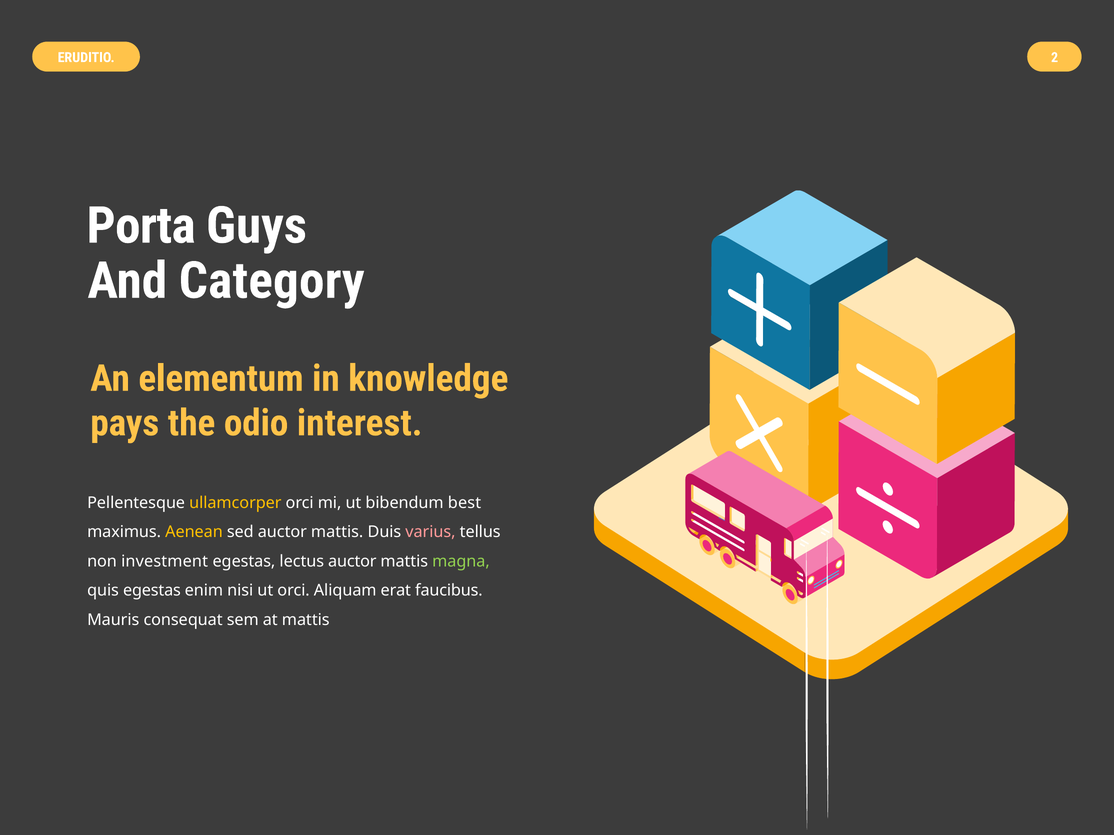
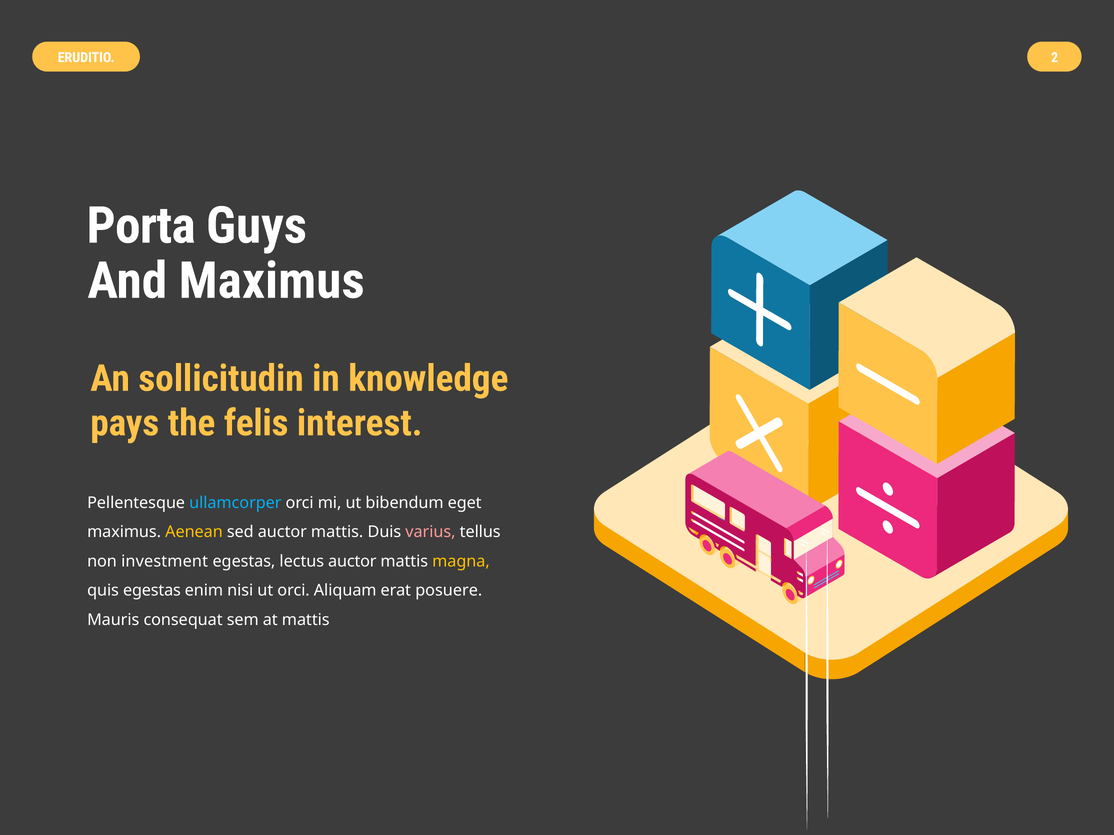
And Category: Category -> Maximus (272, 281)
elementum: elementum -> sollicitudin (221, 379)
odio: odio -> felis (256, 423)
ullamcorper colour: yellow -> light blue (235, 503)
best: best -> eget (465, 503)
magna colour: light green -> yellow (461, 562)
faucibus: faucibus -> posuere (449, 591)
